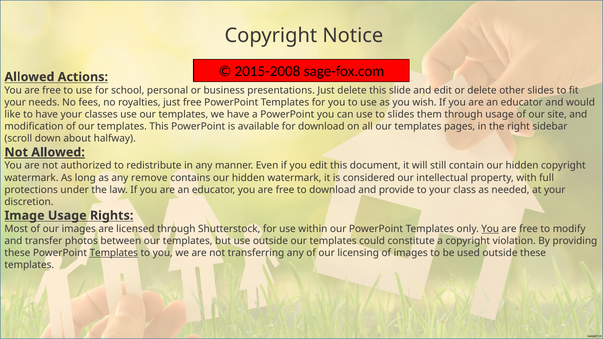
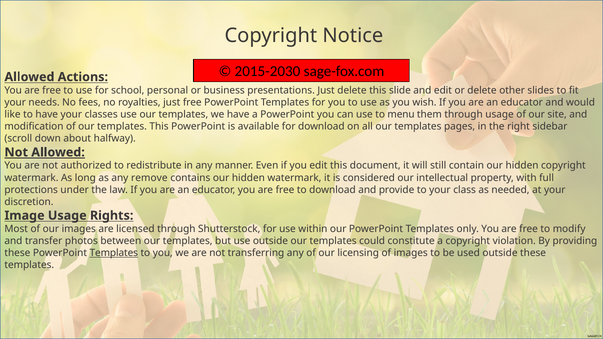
2015-2008: 2015-2008 -> 2015-2030 (267, 72)
to slides: slides -> menu (401, 115)
You underline: present -> none (490, 229)
